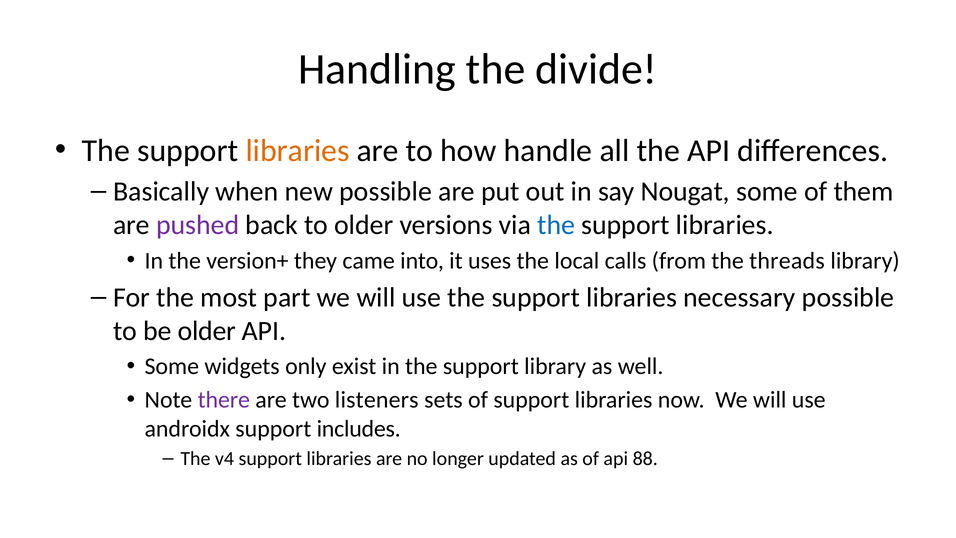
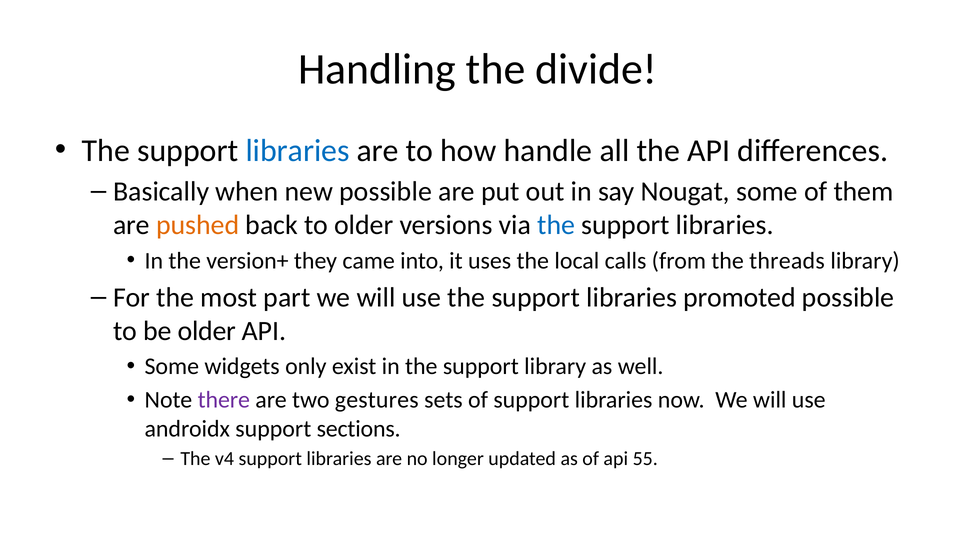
libraries colour: orange -> blue (298, 150)
pushed colour: purple -> orange (198, 225)
necessary: necessary -> promoted (739, 297)
listeners: listeners -> gestures (377, 400)
includes: includes -> sections (359, 428)
88: 88 -> 55 (645, 458)
